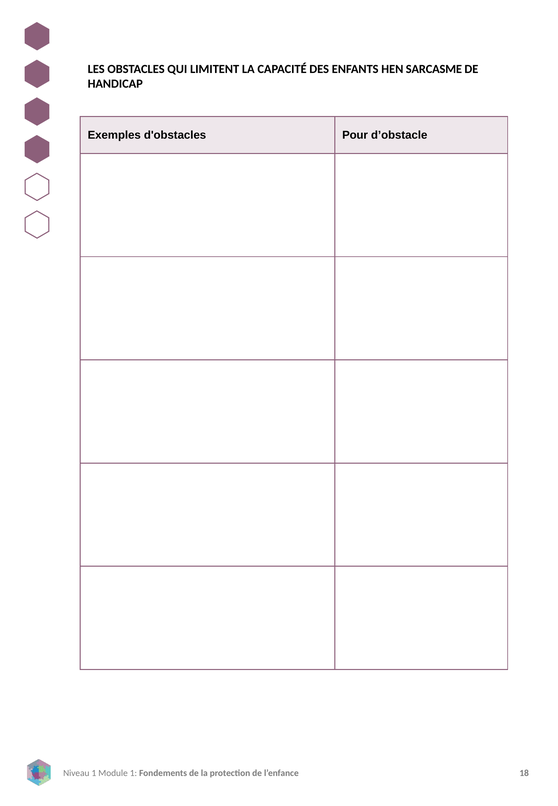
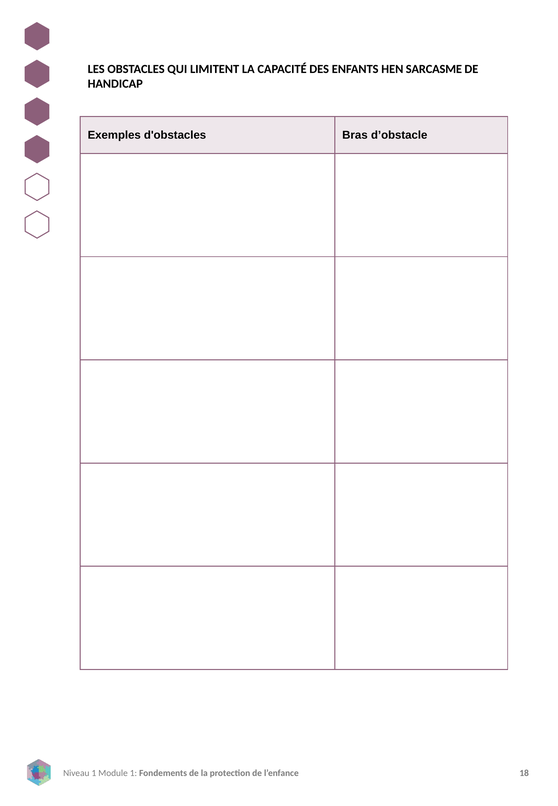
Pour: Pour -> Bras (355, 135)
